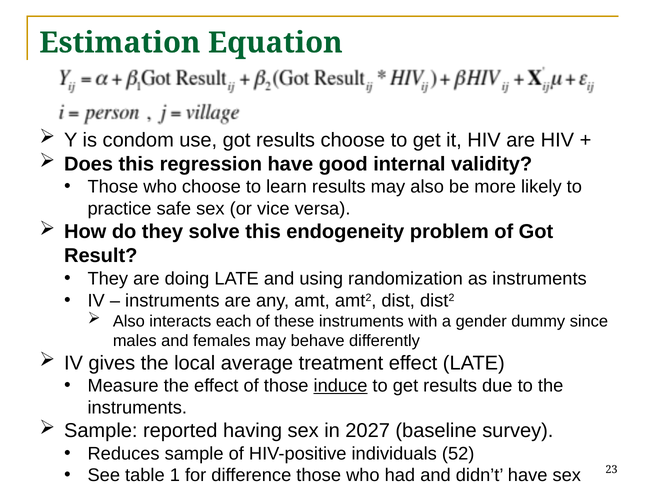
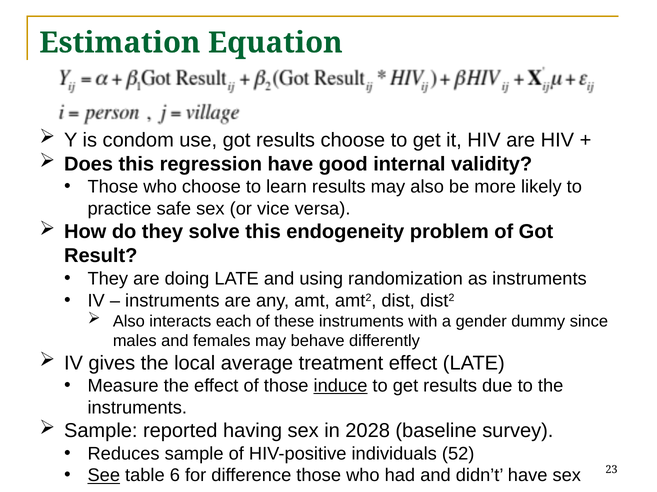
2027: 2027 -> 2028 (368, 431)
See underline: none -> present (104, 476)
1: 1 -> 6 (175, 476)
